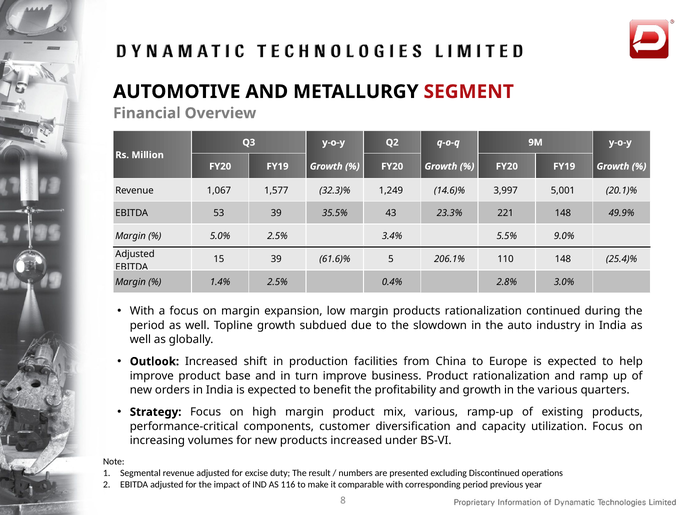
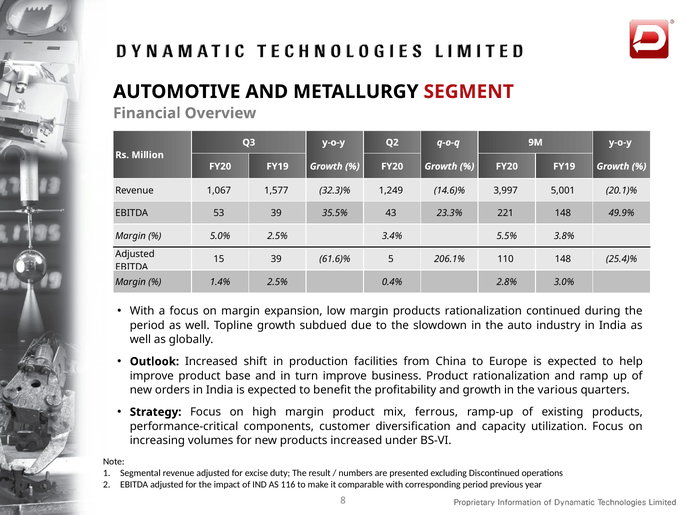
9.0%: 9.0% -> 3.8% (564, 236)
mix various: various -> ferrous (436, 412)
